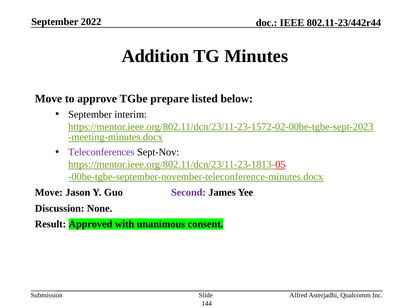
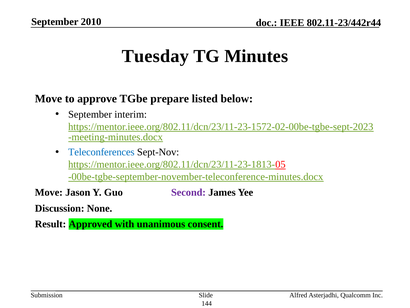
2022: 2022 -> 2010 (91, 22)
Addition: Addition -> Tuesday (155, 56)
Teleconferences colour: purple -> blue (101, 152)
